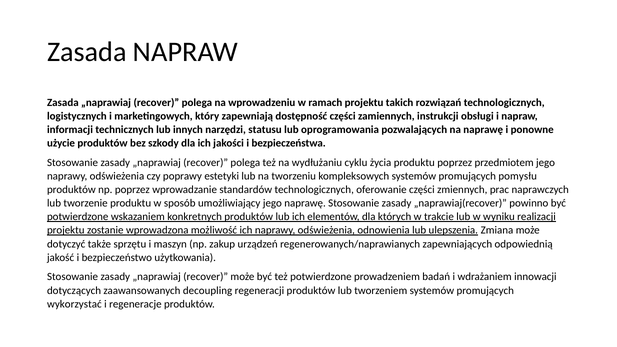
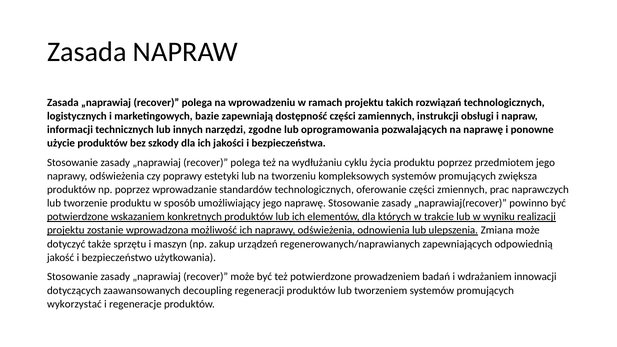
który: który -> bazie (207, 116)
statusu: statusu -> zgodne (265, 130)
pomysłu: pomysłu -> zwiększa (518, 176)
